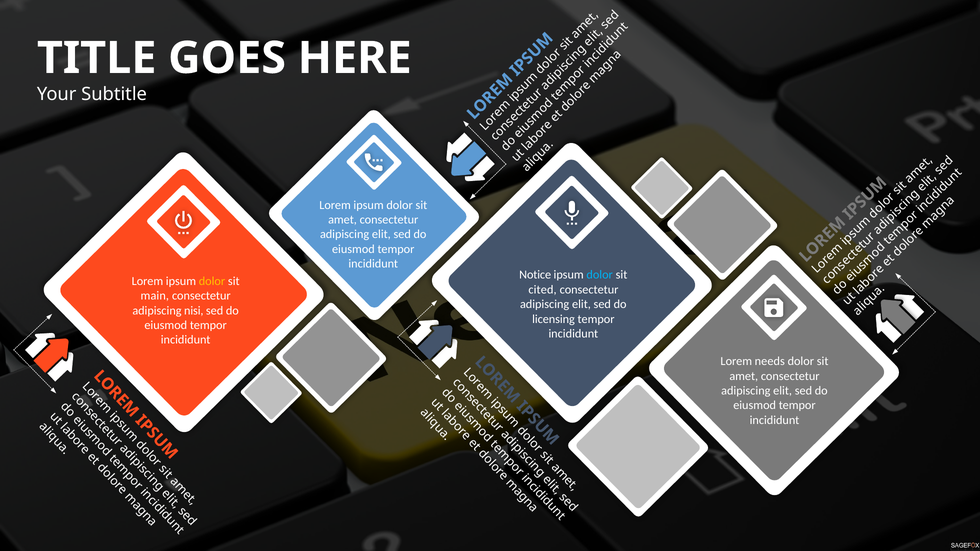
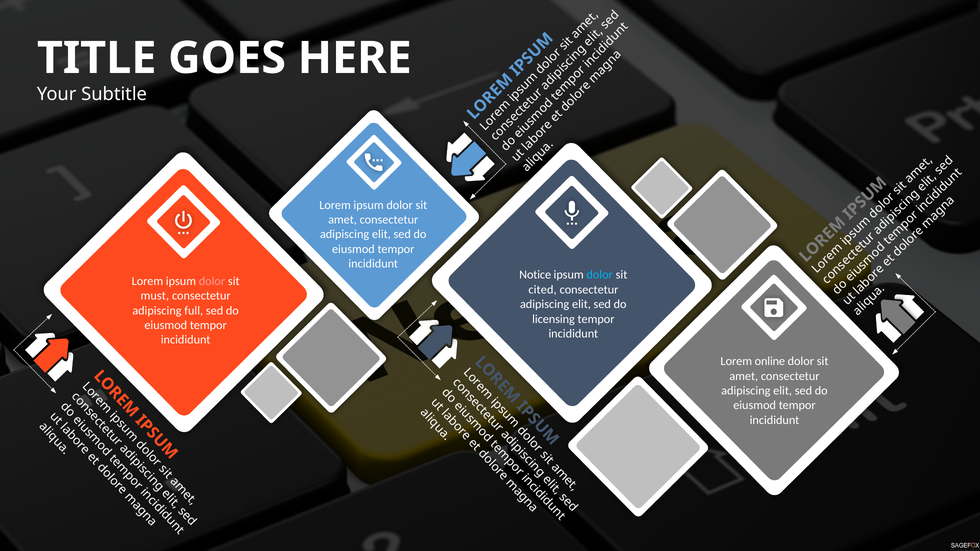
dolor colour: yellow -> pink (212, 281)
main: main -> must (155, 296)
nisi: nisi -> full (194, 311)
needs: needs -> online (770, 362)
